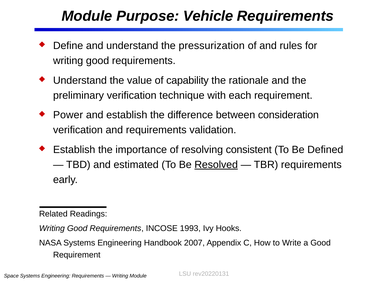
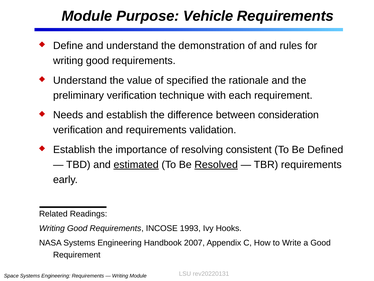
pressurization: pressurization -> demonstration (212, 46)
capability: capability -> specified (187, 80)
Power: Power -> Needs (68, 115)
estimated underline: none -> present (136, 164)
